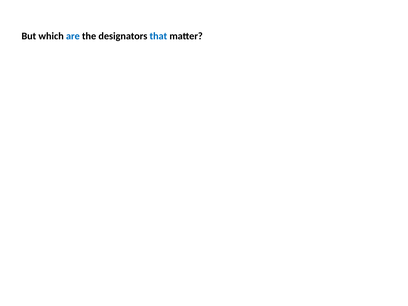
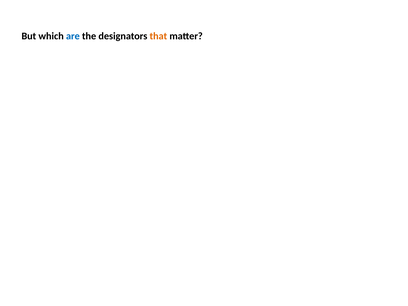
that colour: blue -> orange (158, 36)
